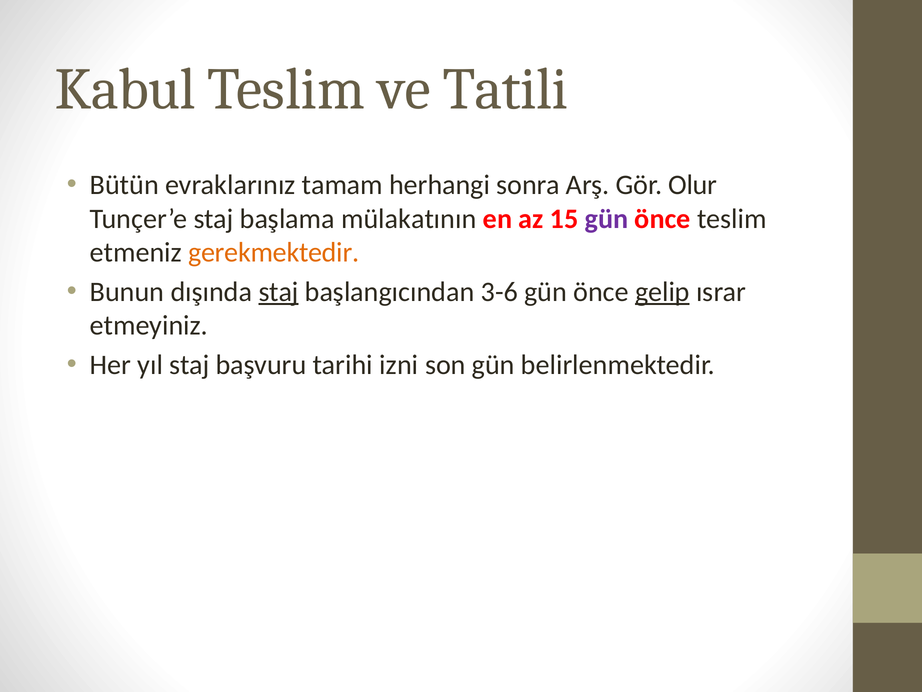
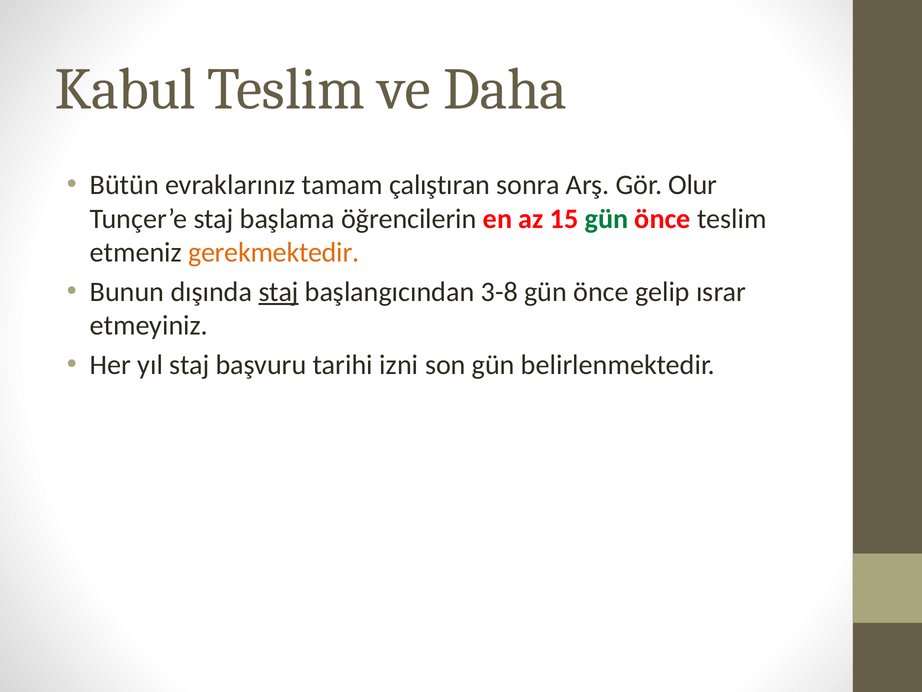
Tatili: Tatili -> Daha (505, 89)
herhangi: herhangi -> çalıştıran (440, 185)
mülakatının: mülakatının -> öğrencilerin (409, 219)
gün colour: purple -> green (606, 219)
3-6: 3-6 -> 3-8 (499, 292)
gelip underline: present -> none (662, 292)
